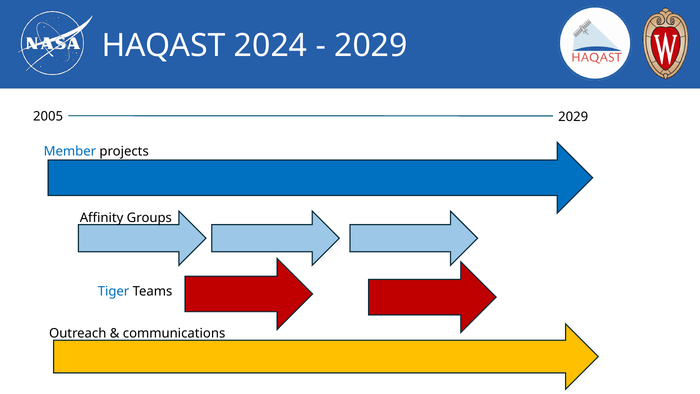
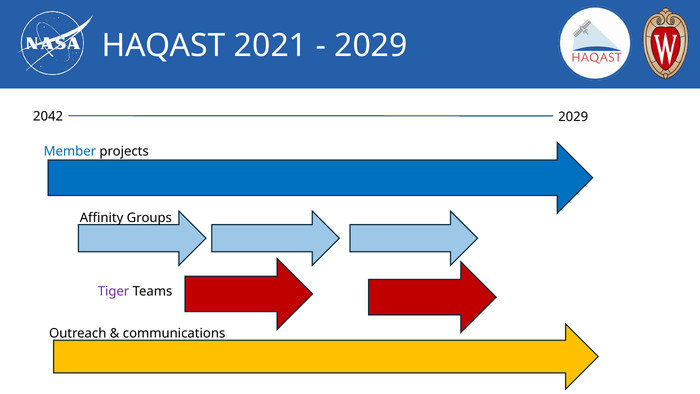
2024: 2024 -> 2021 (271, 46)
2005: 2005 -> 2042 (48, 117)
Tiger colour: blue -> purple (114, 291)
